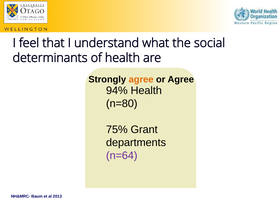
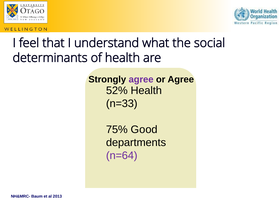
agree colour: orange -> purple (141, 80)
94%: 94% -> 52% (117, 91)
n=80: n=80 -> n=33 (122, 104)
Grant: Grant -> Good (144, 130)
